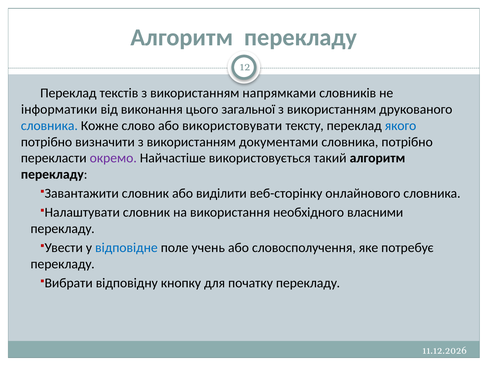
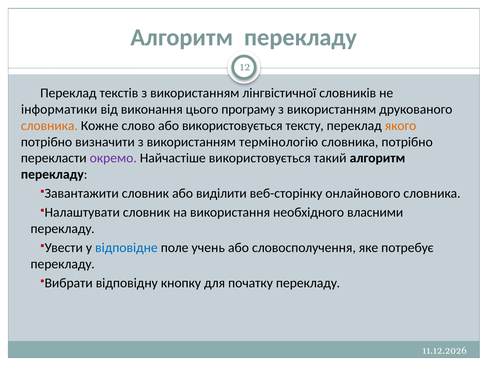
напрямками: напрямками -> лінгвістичної (279, 93)
загальної: загальної -> програму (248, 109)
словника colour: blue -> orange (49, 126)
або використовувати: використовувати -> використовується (232, 126)
якого colour: blue -> orange (401, 126)
документами: документами -> термінологію (279, 142)
